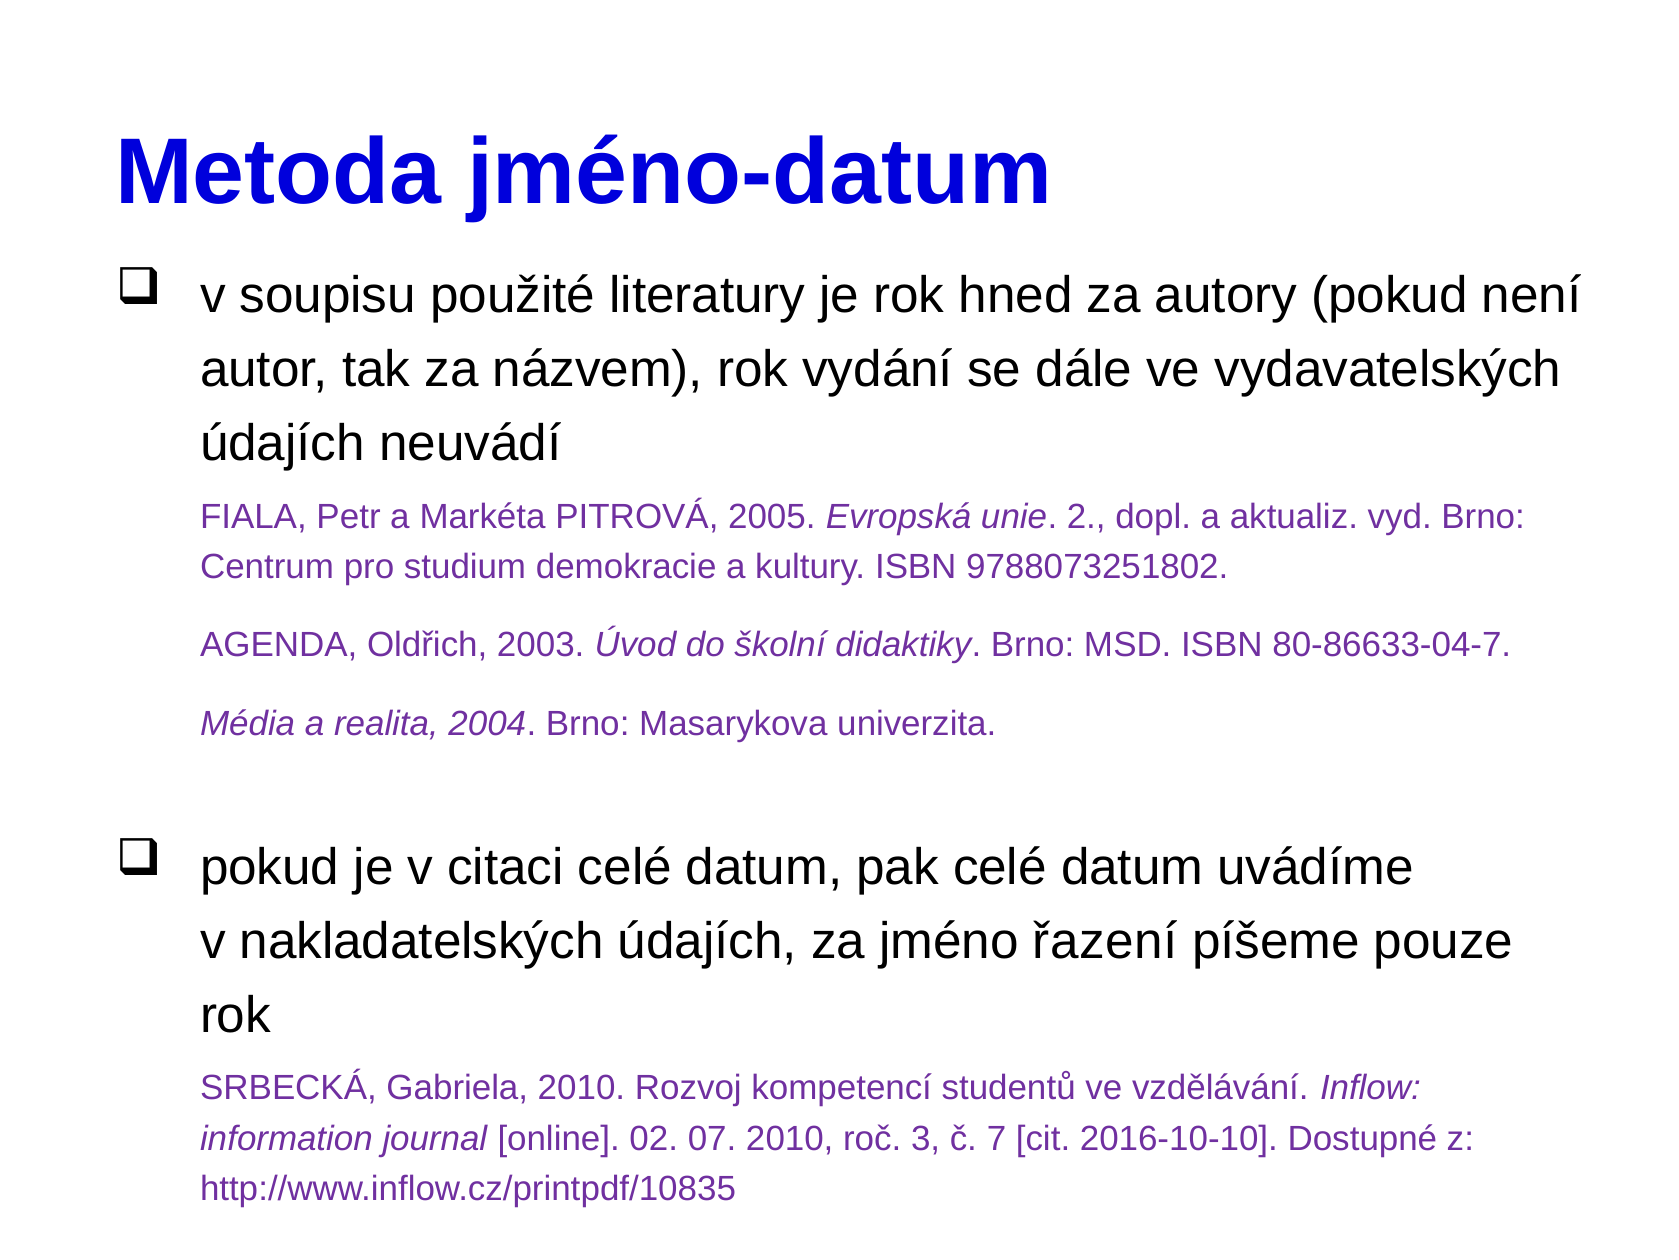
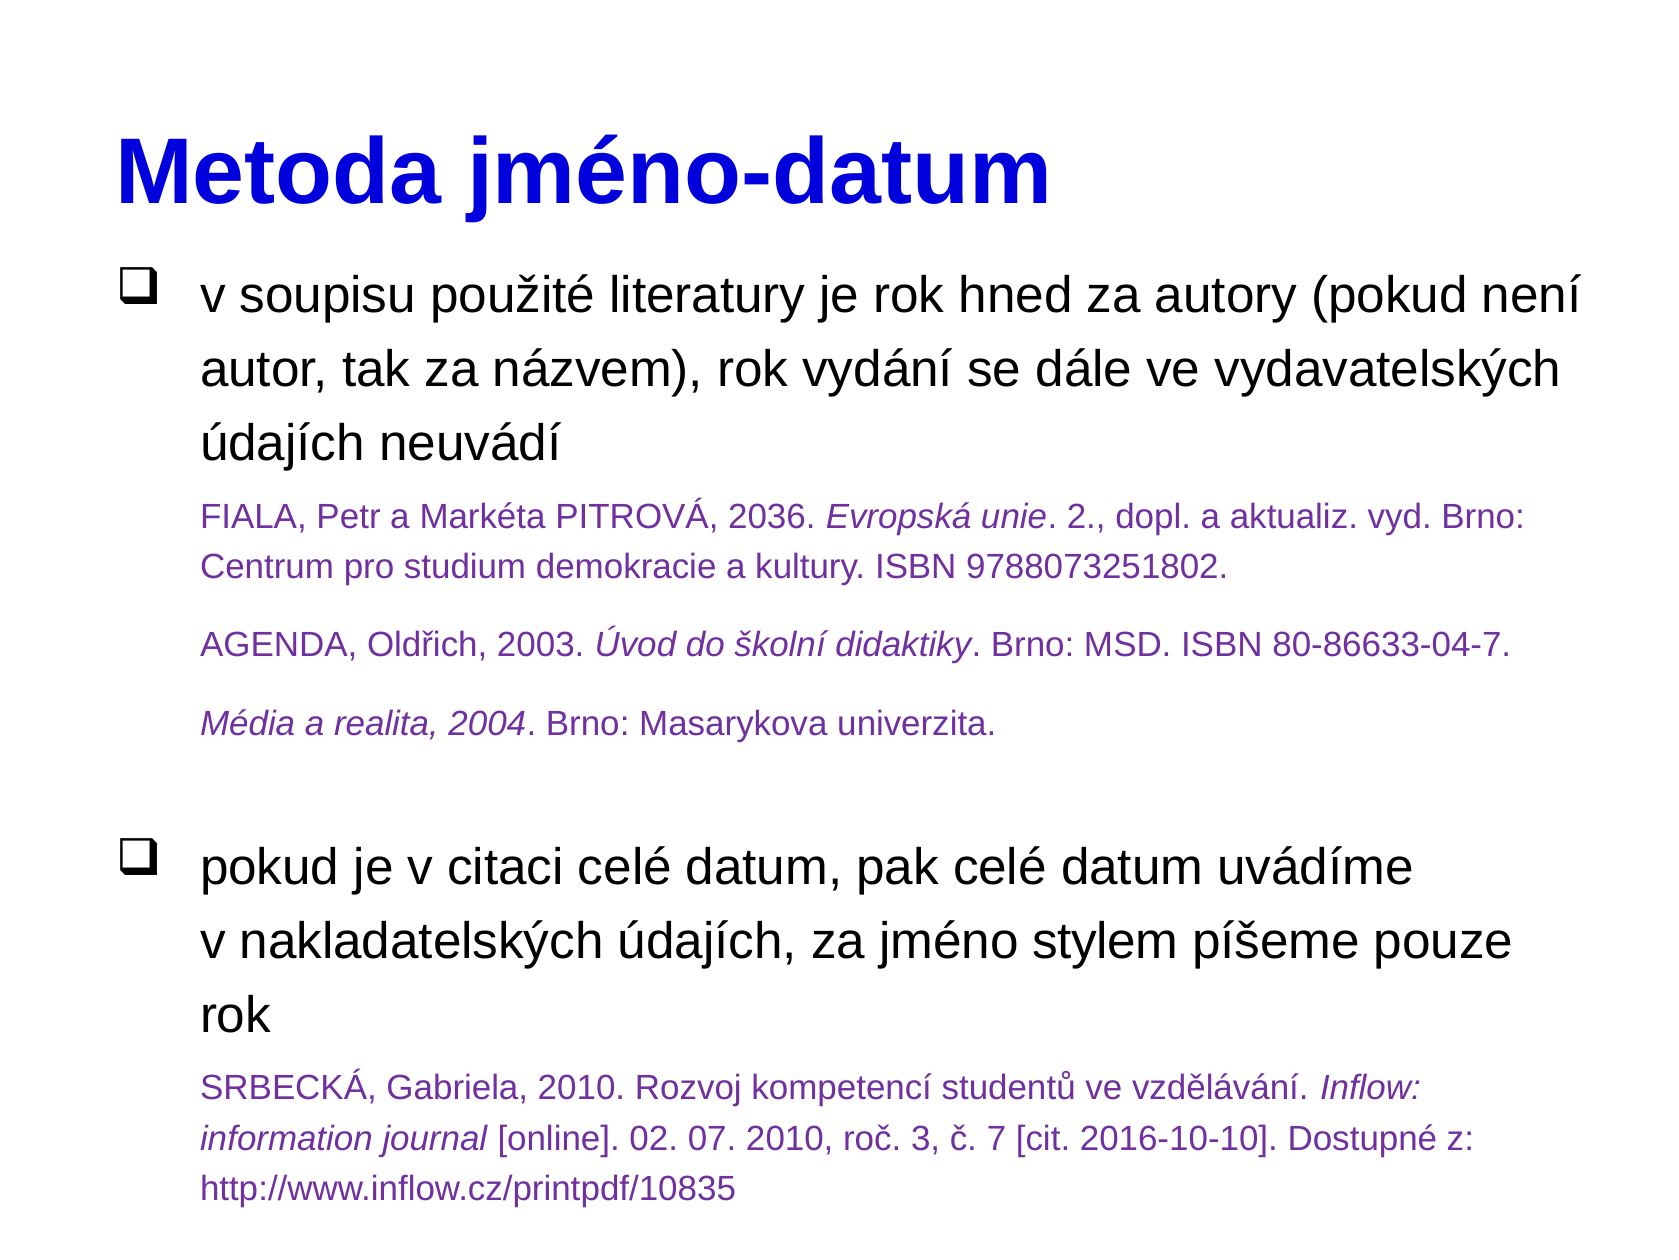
2005: 2005 -> 2036 (772, 516)
řazení: řazení -> stylem (1106, 941)
